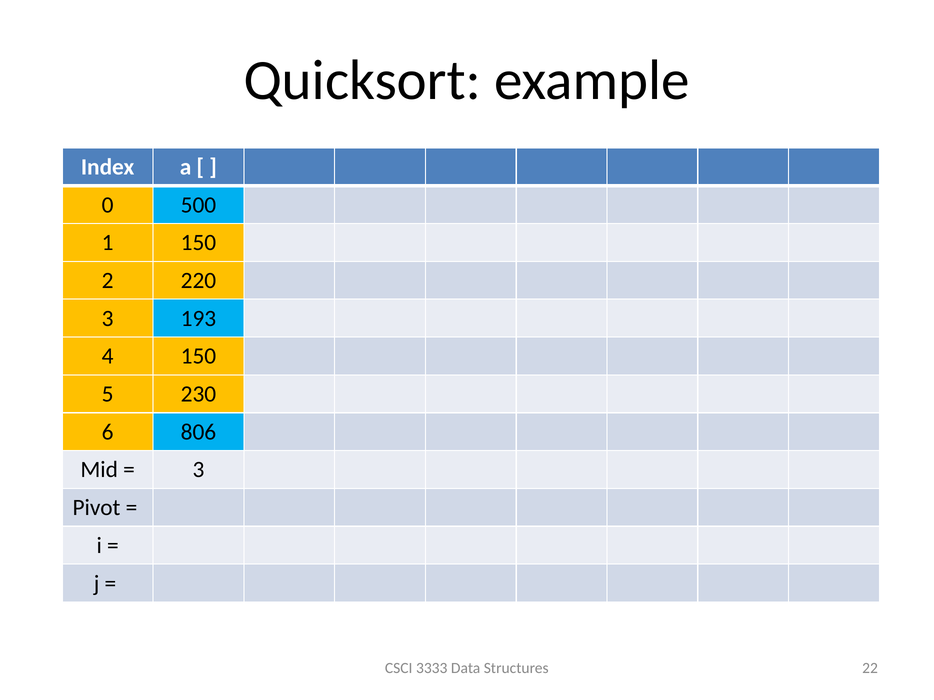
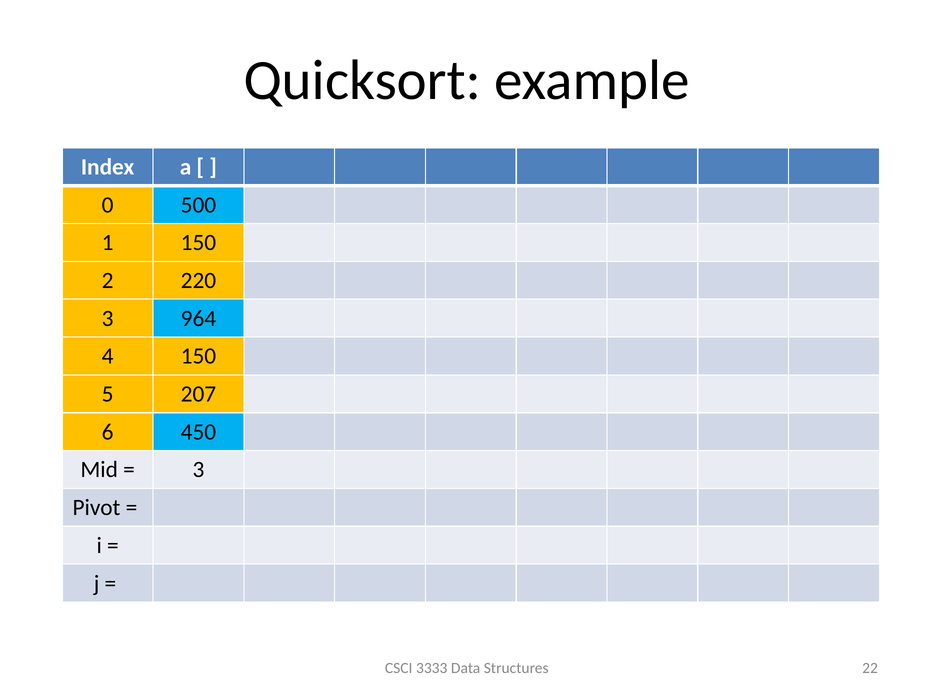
193: 193 -> 964 (198, 319)
230: 230 -> 207 (198, 394)
806: 806 -> 450 (198, 432)
